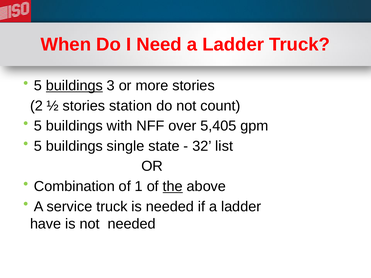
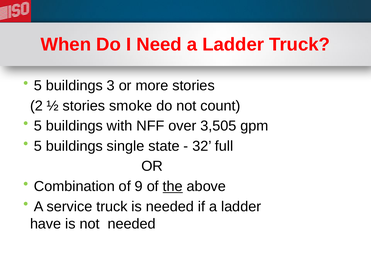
buildings underline: present -> none (74, 86)
station: station -> smoke (131, 106)
5,405: 5,405 -> 3,505 (218, 126)
list: list -> full (224, 146)
1: 1 -> 9 (139, 187)
